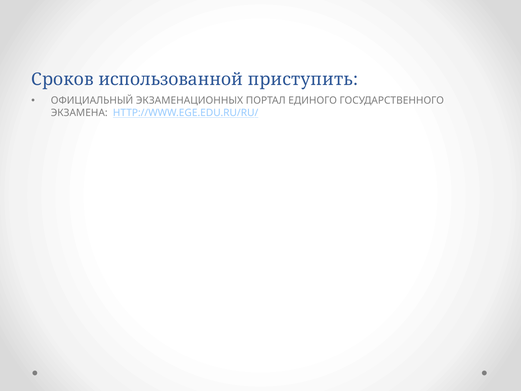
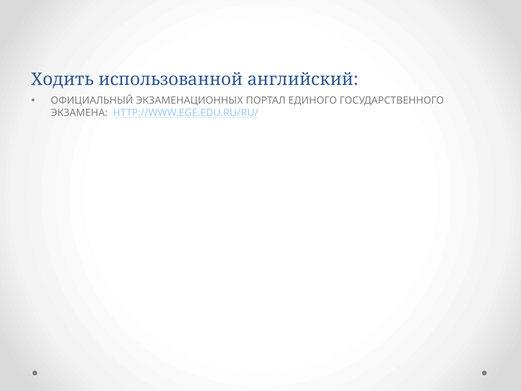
Сроков: Сроков -> Ходить (63, 79)
приступить: приступить -> английский (303, 79)
